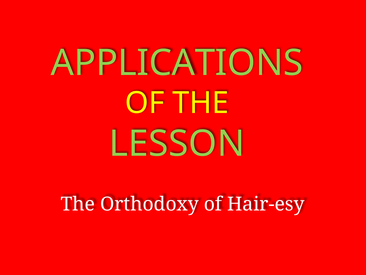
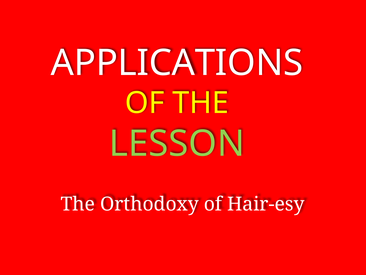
APPLICATIONS colour: light green -> white (177, 63)
